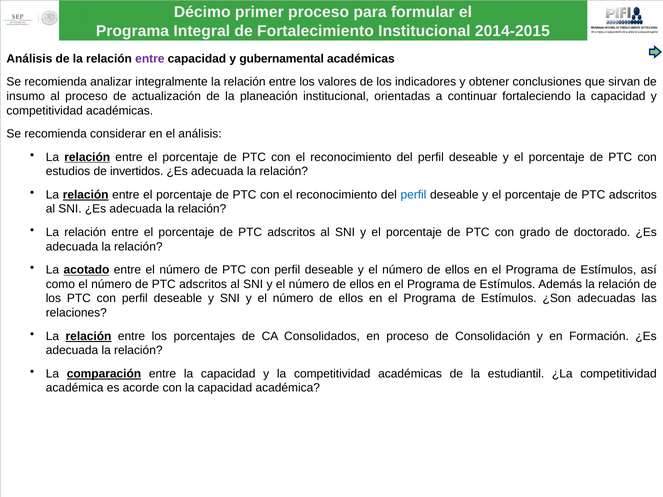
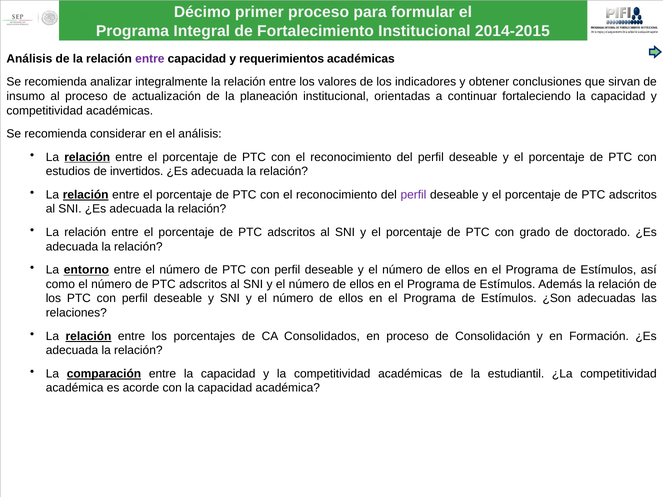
gubernamental: gubernamental -> requerimientos (282, 59)
perfil colour: blue -> purple (413, 195)
acotado: acotado -> entorno (86, 270)
